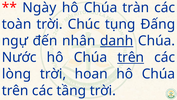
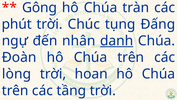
Ngày: Ngày -> Gông (39, 8)
toàn: toàn -> phút (17, 24)
Nước: Nước -> Đoàn (19, 57)
trên underline: present -> none (131, 57)
